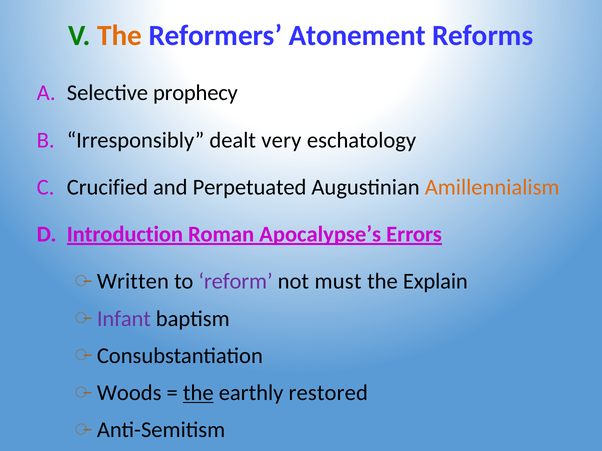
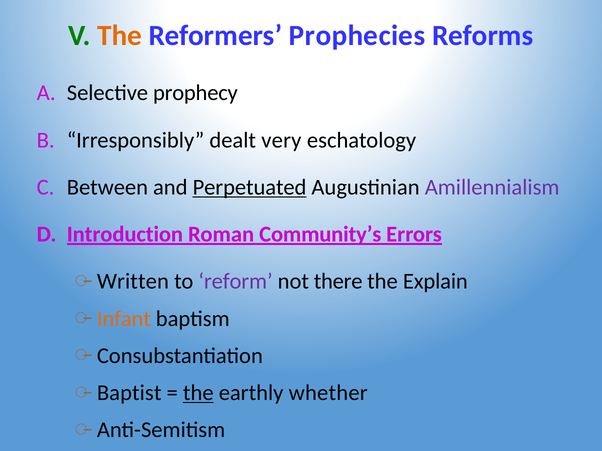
Atonement: Atonement -> Prophecies (357, 36)
Crucified: Crucified -> Between (107, 187)
Perpetuated underline: none -> present (250, 187)
Amillennialism colour: orange -> purple (492, 187)
Apocalypse’s: Apocalypse’s -> Community’s (320, 235)
must: must -> there (338, 282)
Infant colour: purple -> orange (124, 319)
Woods: Woods -> Baptist (129, 393)
restored: restored -> whether (328, 393)
